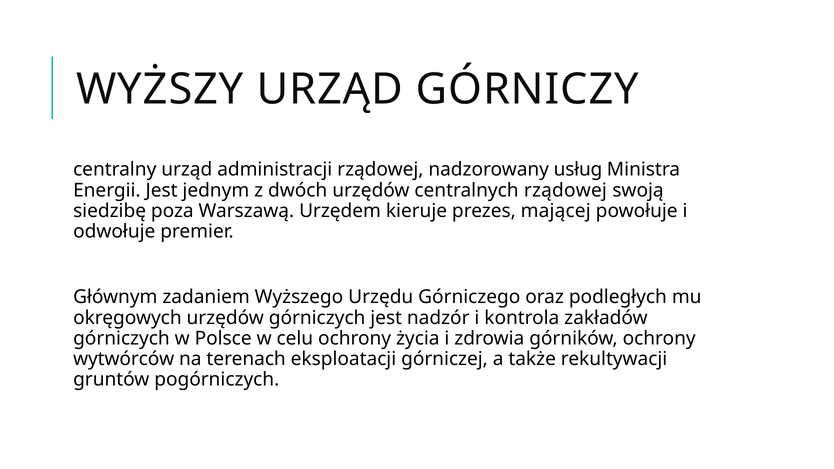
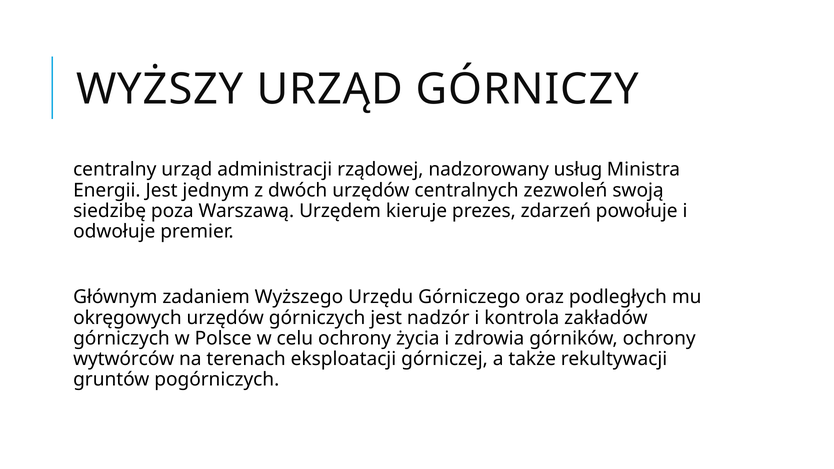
centralnych rządowej: rządowej -> zezwoleń (565, 190)
mającej: mającej -> zdarzeń (556, 211)
